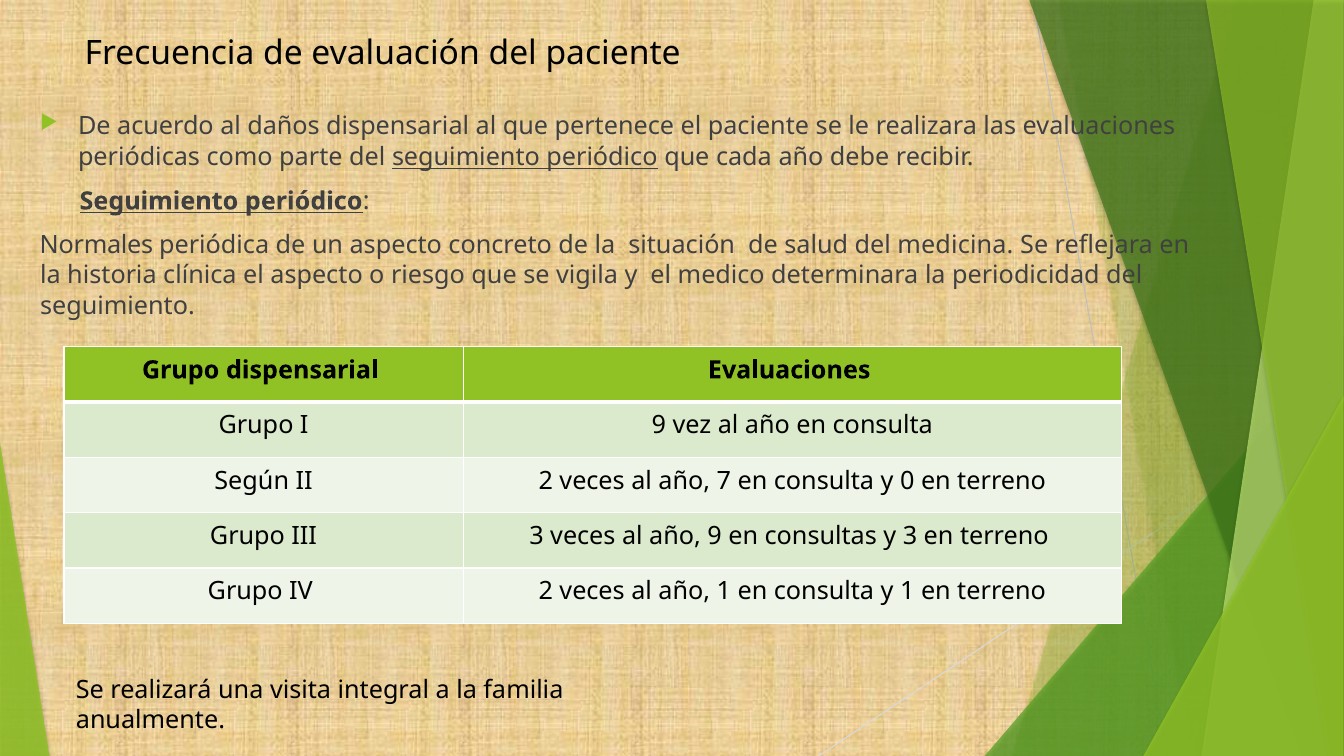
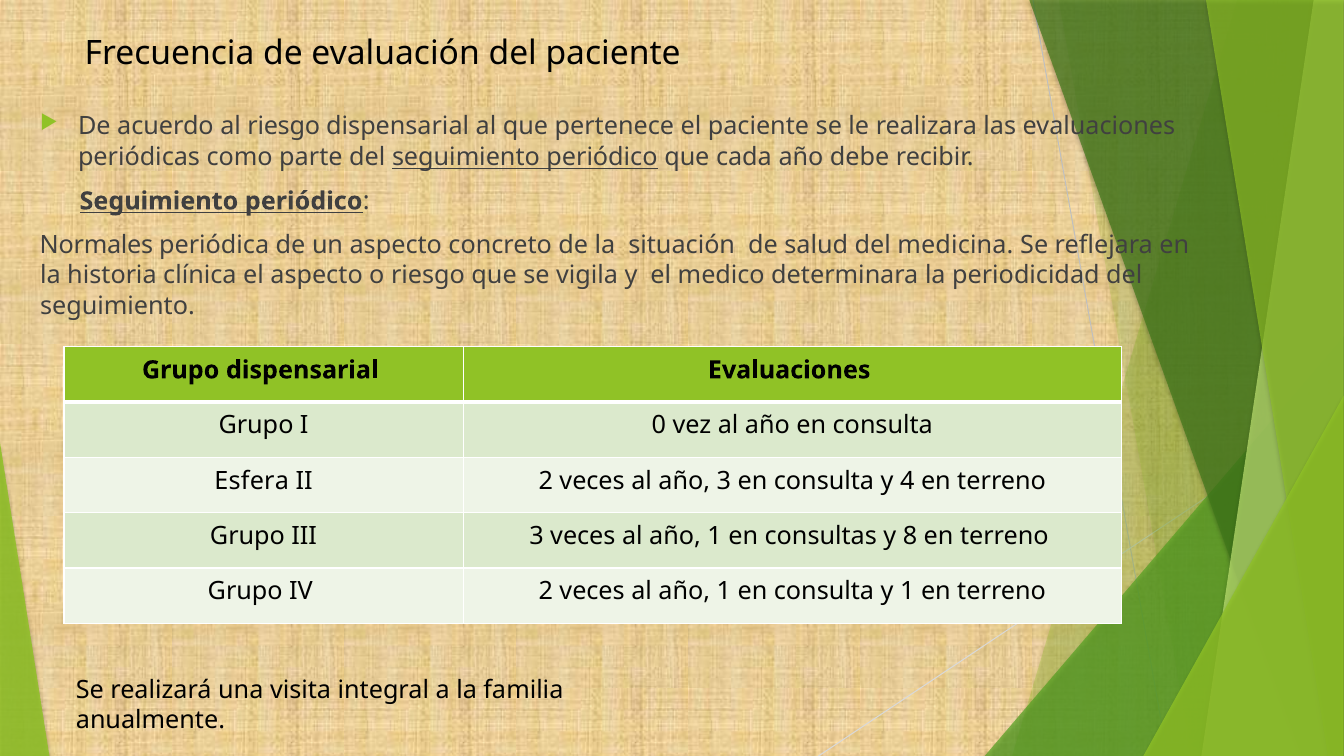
al daños: daños -> riesgo (284, 127)
I 9: 9 -> 0 (659, 425)
Según: Según -> Esfera (252, 481)
año 7: 7 -> 3 (724, 481)
0: 0 -> 4 (907, 481)
9: 9 -> 1 (715, 536)
y 3: 3 -> 8 (910, 536)
